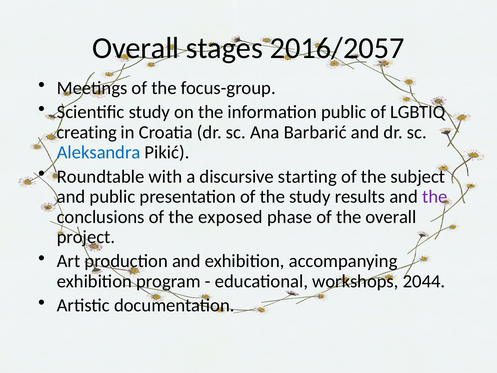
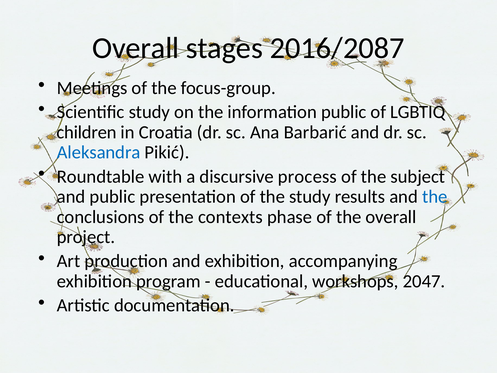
2016/2057: 2016/2057 -> 2016/2087 (337, 48)
creating: creating -> children (87, 132)
starting: starting -> process (307, 176)
the colour: purple -> blue (435, 197)
exposed: exposed -> contexts (230, 217)
2044: 2044 -> 2047 (424, 281)
